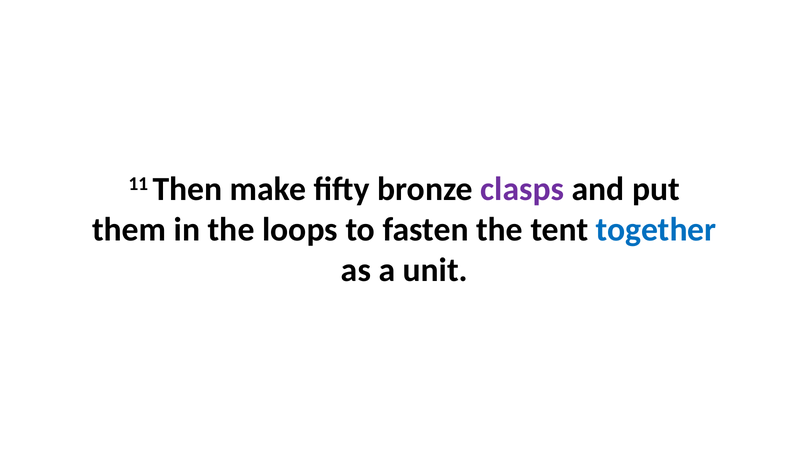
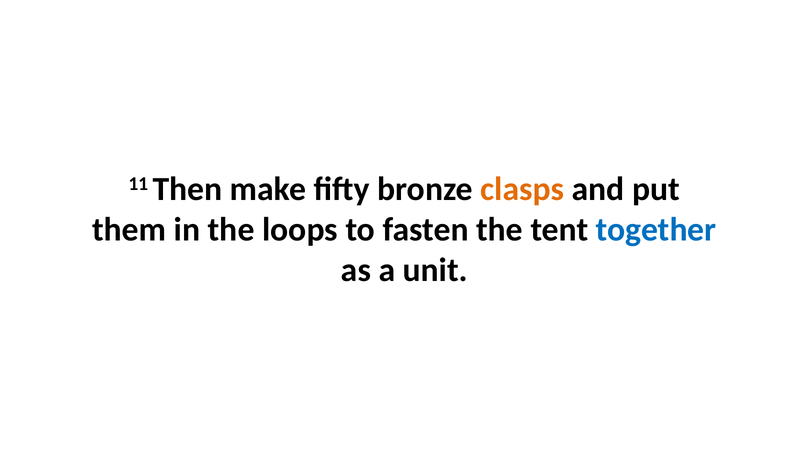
clasps colour: purple -> orange (522, 189)
